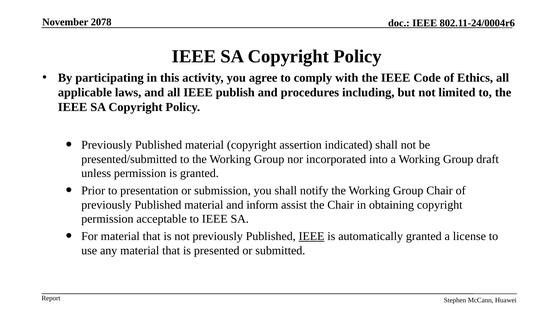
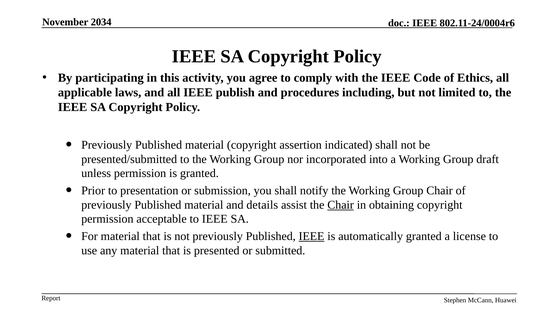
2078: 2078 -> 2034 (101, 22)
inform: inform -> details (262, 205)
Chair underline: none -> present (341, 205)
